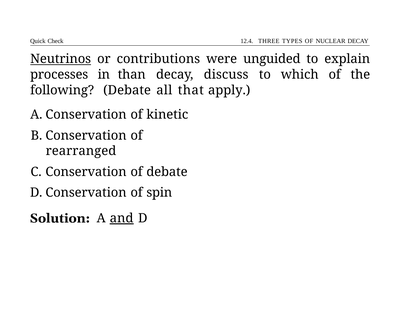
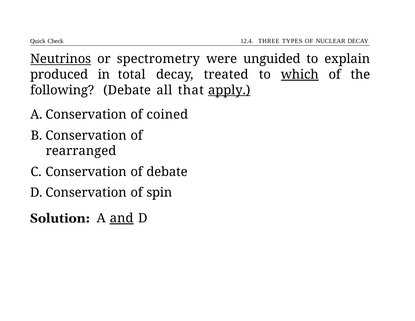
contributions: contributions -> spectrometry (158, 59)
processes: processes -> produced (59, 75)
than: than -> total (132, 75)
discuss: discuss -> treated (226, 75)
which underline: none -> present (300, 75)
apply underline: none -> present (229, 90)
kinetic: kinetic -> coined (167, 114)
